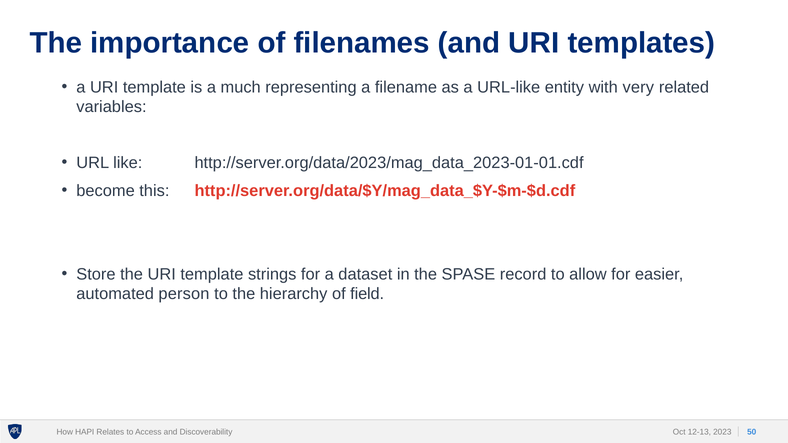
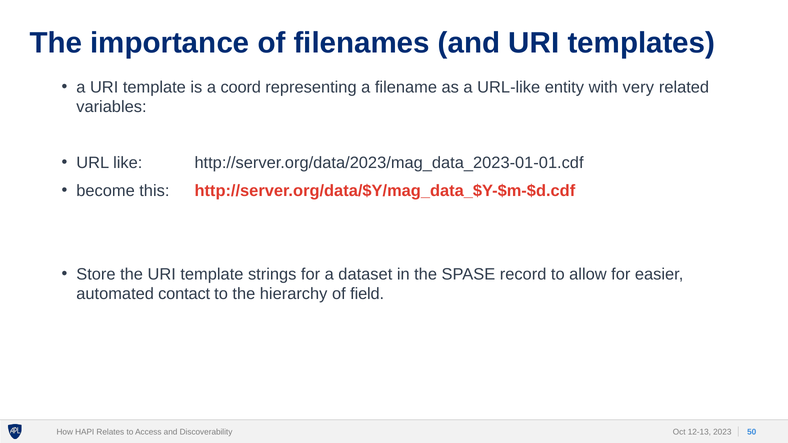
much: much -> coord (241, 87)
person: person -> contact (184, 294)
